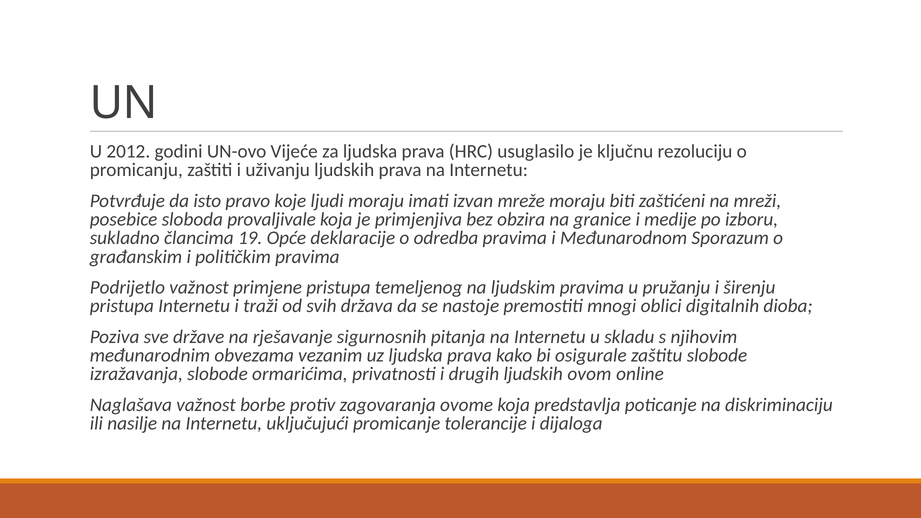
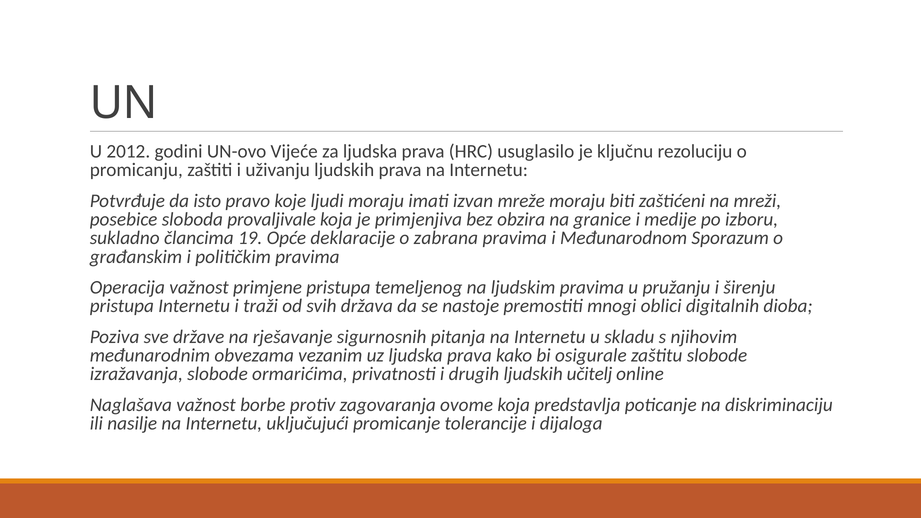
odredba: odredba -> zabrana (446, 238)
Podrijetlo: Podrijetlo -> Operacija (127, 288)
ovom: ovom -> učitelj (590, 374)
